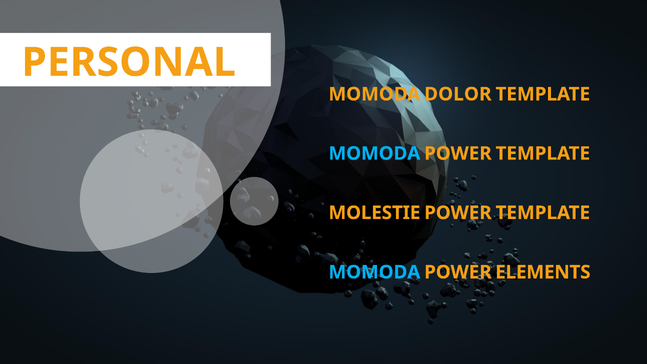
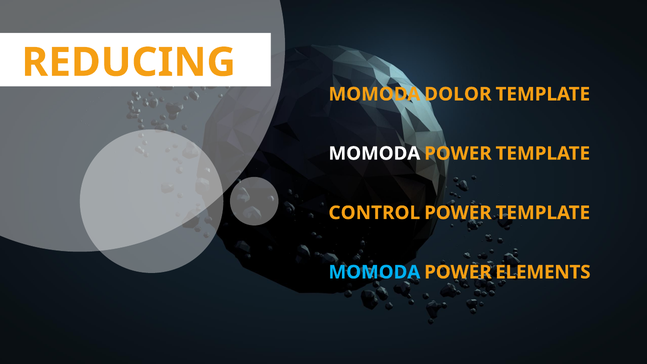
PERSONAL: PERSONAL -> REDUCING (129, 62)
MOMODA colour: light blue -> white (374, 153)
MOLESTIE: MOLESTIE -> CONTROL (374, 213)
